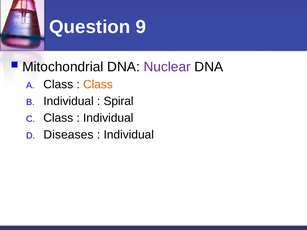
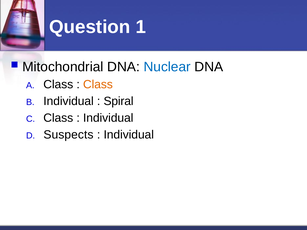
9: 9 -> 1 (141, 27)
Nuclear colour: purple -> blue (167, 67)
Diseases: Diseases -> Suspects (68, 135)
